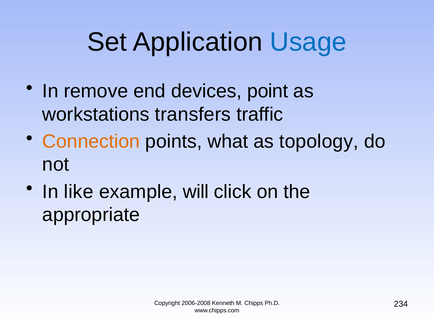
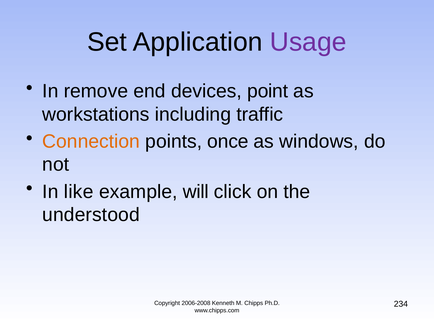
Usage colour: blue -> purple (308, 42)
transfers: transfers -> including (193, 114)
what: what -> once (228, 141)
topology: topology -> windows (319, 141)
appropriate: appropriate -> understood (91, 215)
